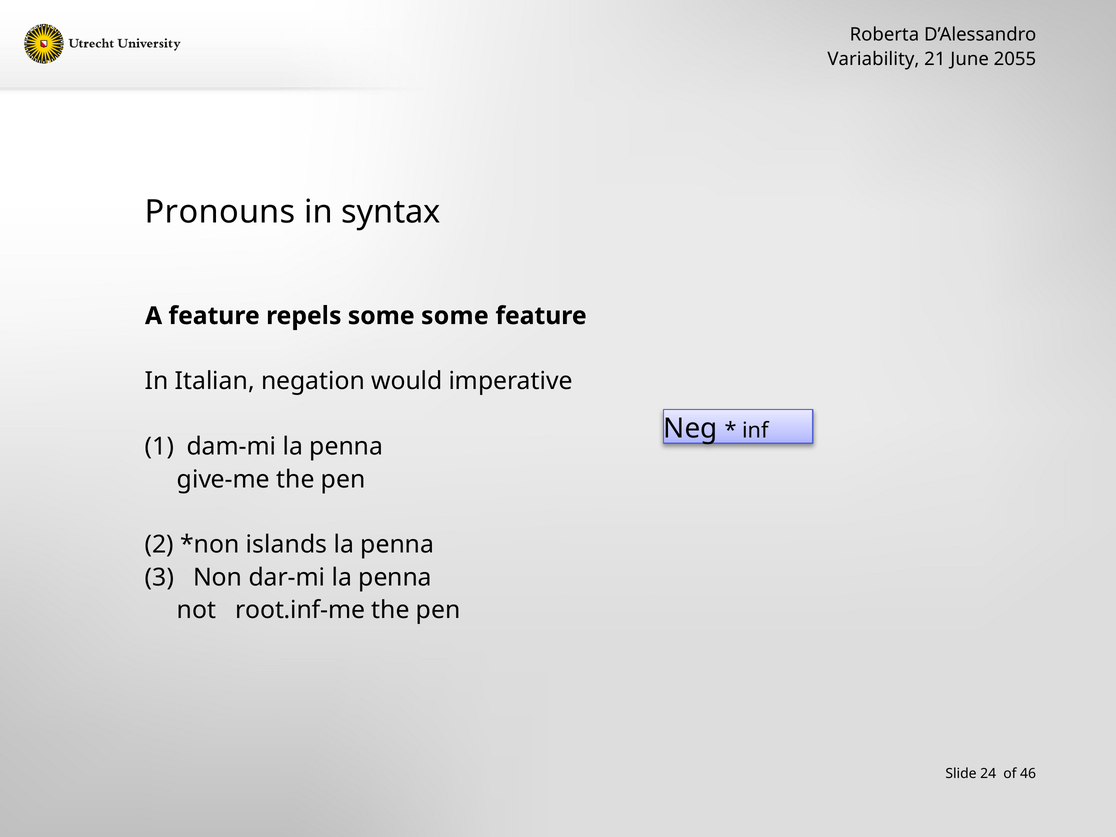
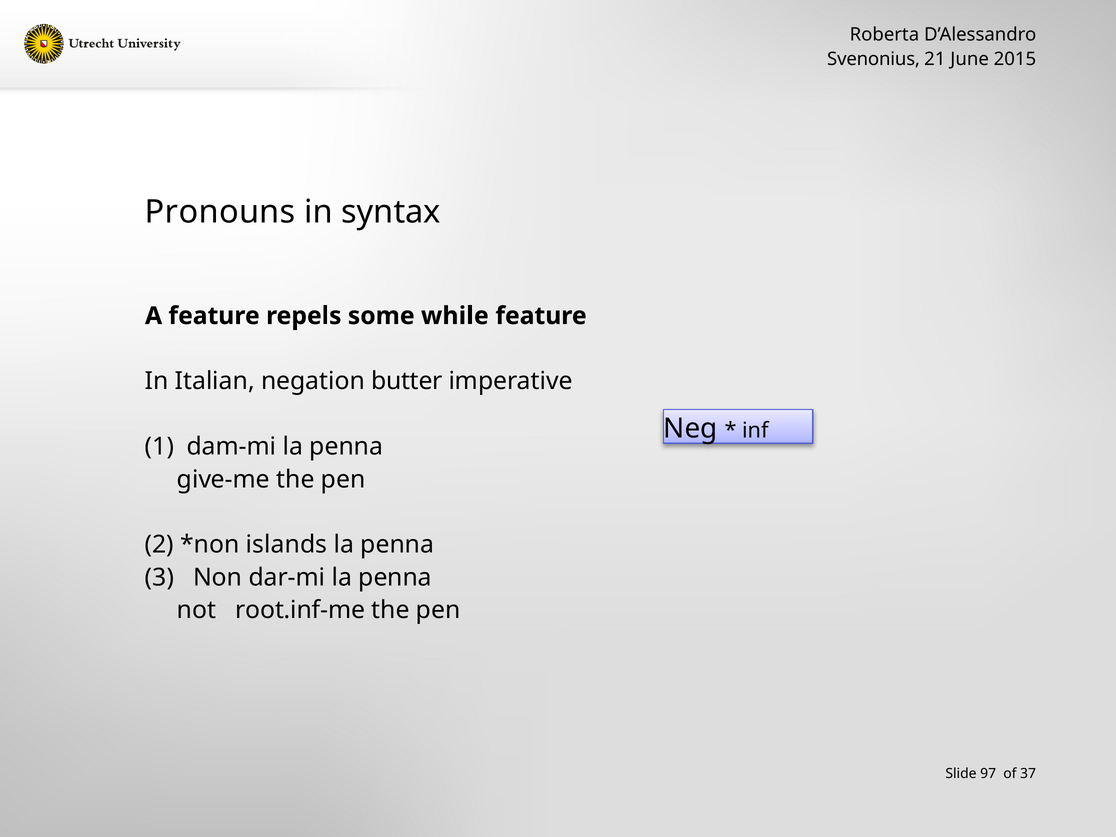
Variability: Variability -> Svenonius (874, 59)
2055: 2055 -> 2015 (1015, 59)
some some: some -> while (455, 316)
would: would -> butter (407, 381)
24: 24 -> 97 (988, 773)
46: 46 -> 37 (1028, 773)
